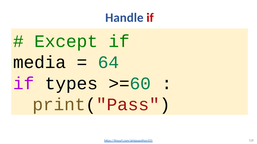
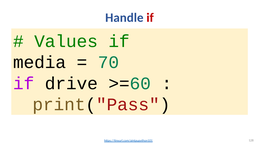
Except: Except -> Values (66, 41)
64: 64 -> 70 (109, 63)
types: types -> drive (71, 84)
